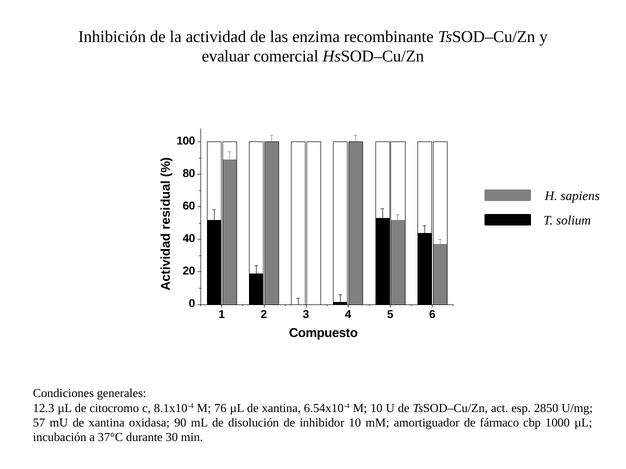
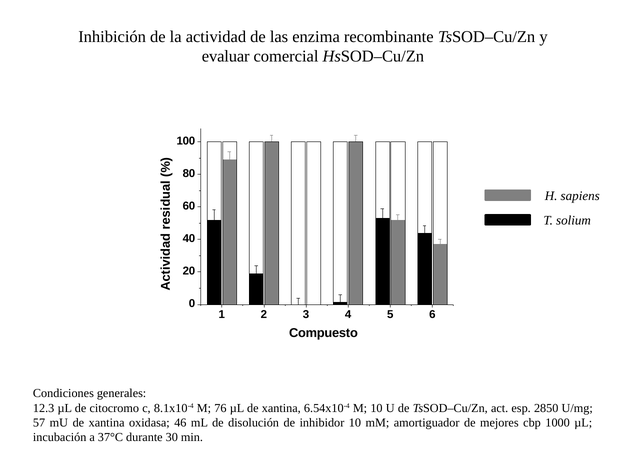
90: 90 -> 46 (180, 423)
fármaco: fármaco -> mejores (499, 423)
